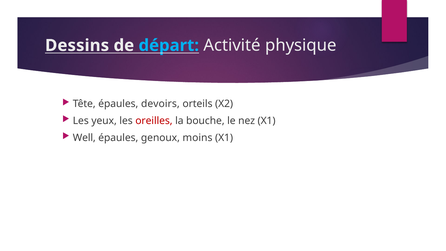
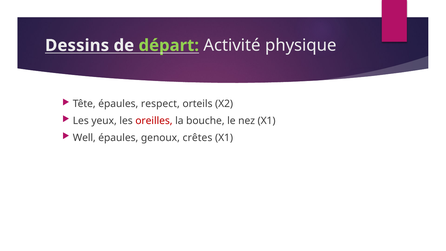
départ colour: light blue -> light green (169, 45)
devoirs: devoirs -> respect (160, 104)
moins: moins -> crêtes (197, 138)
